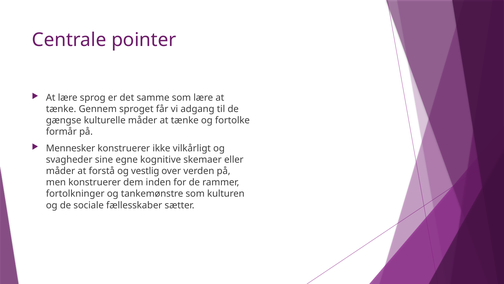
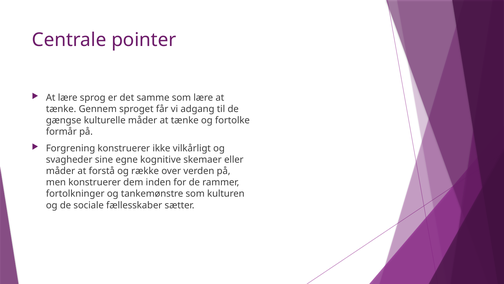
Mennesker: Mennesker -> Forgrening (71, 148)
vestlig: vestlig -> række (145, 171)
